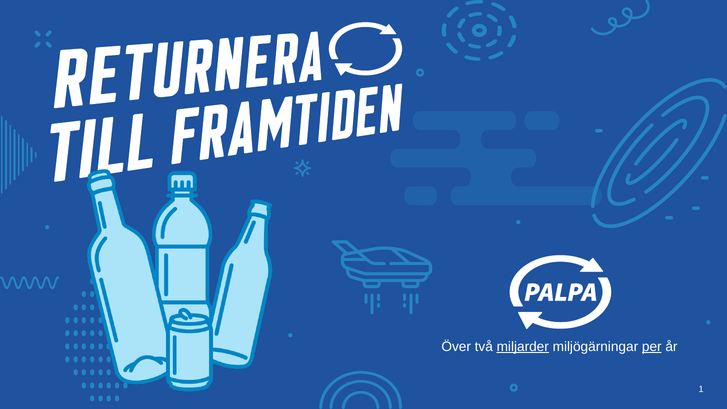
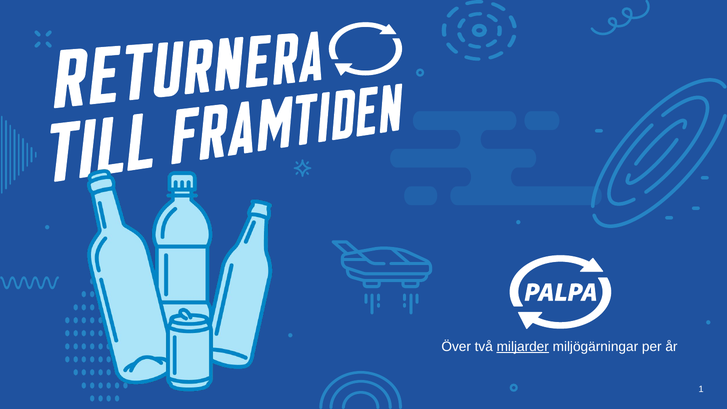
per underline: present -> none (652, 347)
